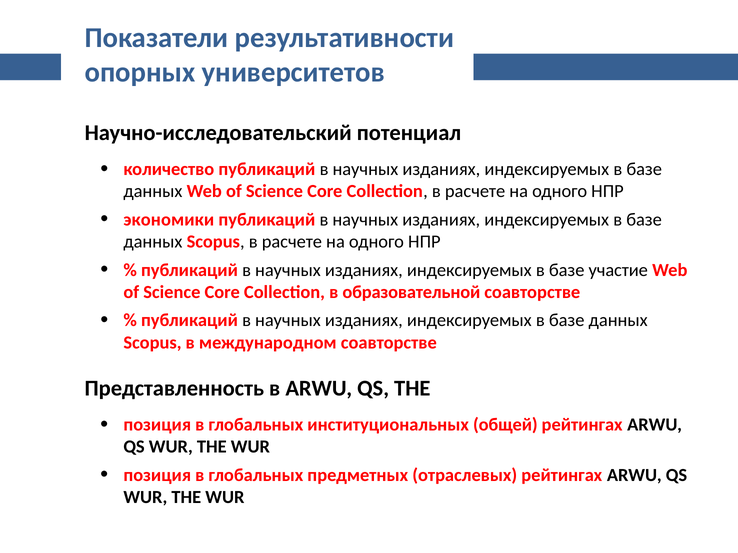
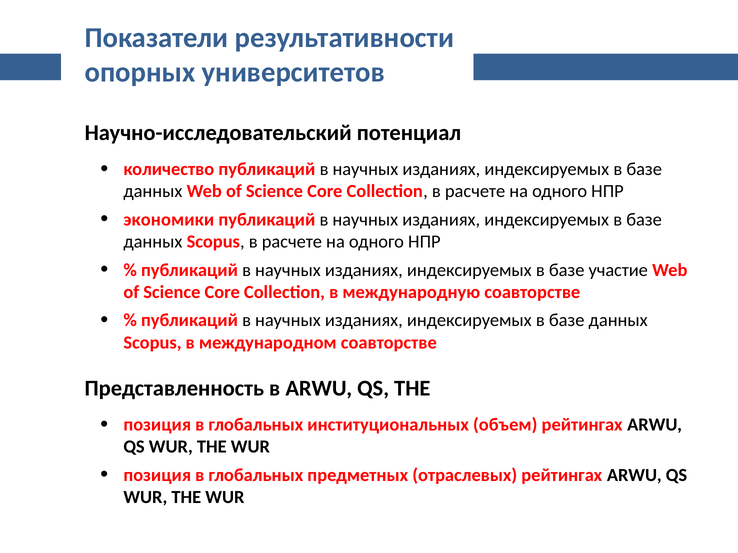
образовательной: образовательной -> международную (411, 292)
общей: общей -> объем (505, 425)
